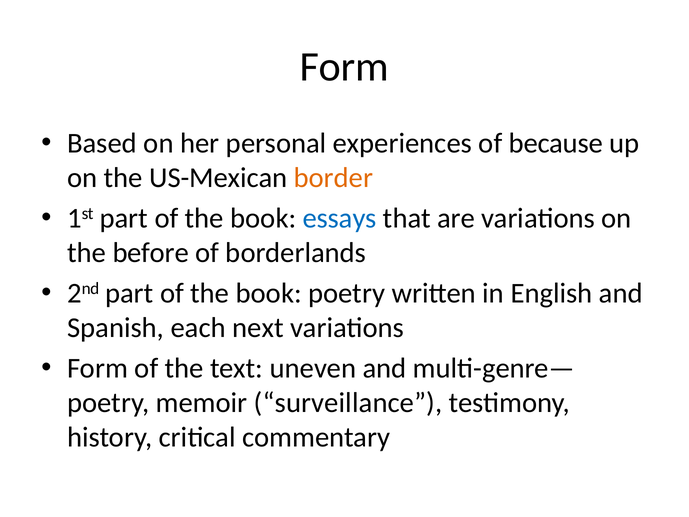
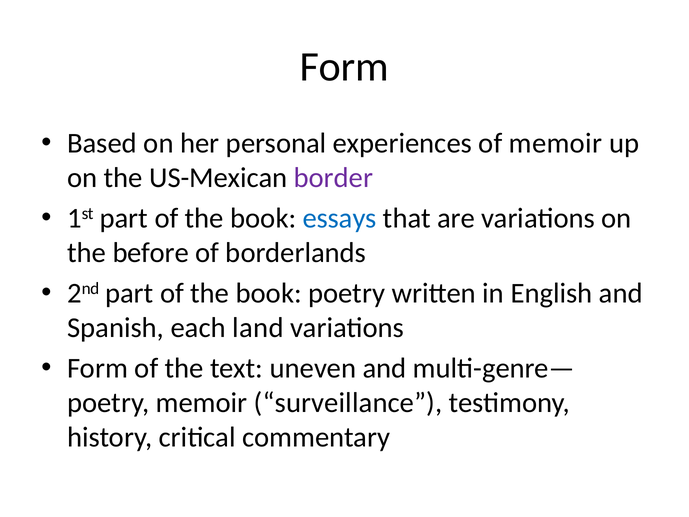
of because: because -> memoir (556, 143)
border colour: orange -> purple (333, 178)
next: next -> land (258, 328)
